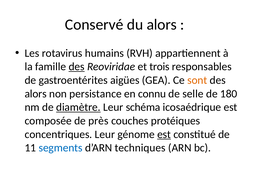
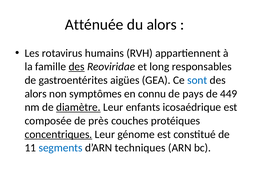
Conservé: Conservé -> Atténuée (94, 24)
trois: trois -> long (159, 67)
sont colour: orange -> blue (197, 80)
persistance: persistance -> symptômes (96, 94)
selle: selle -> pays (193, 94)
180: 180 -> 449 (229, 94)
schéma: schéma -> enfants (143, 107)
concentriques underline: none -> present (58, 134)
est underline: present -> none (164, 134)
